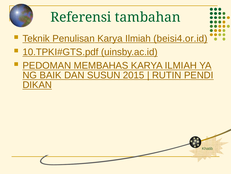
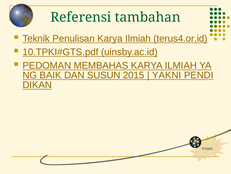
beisi4.or.id: beisi4.or.id -> terus4.or.id (181, 38)
RUTIN: RUTIN -> YAKNI (167, 75)
